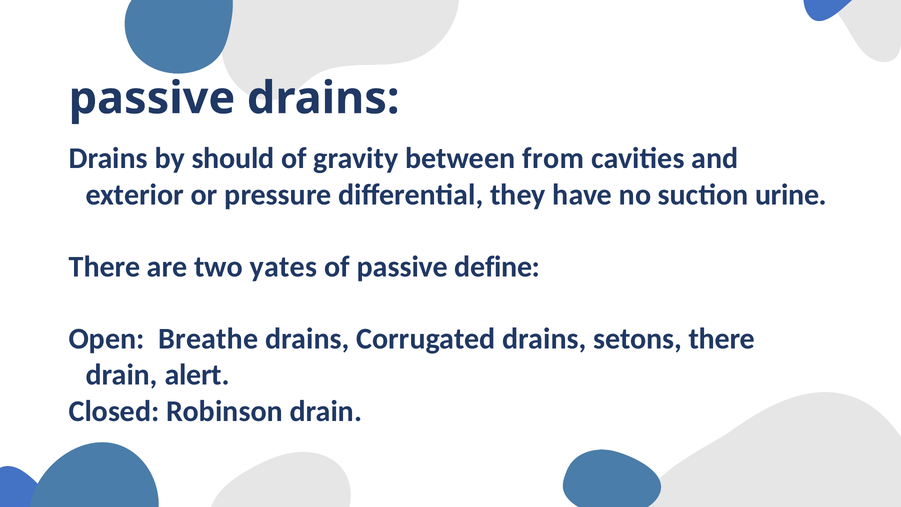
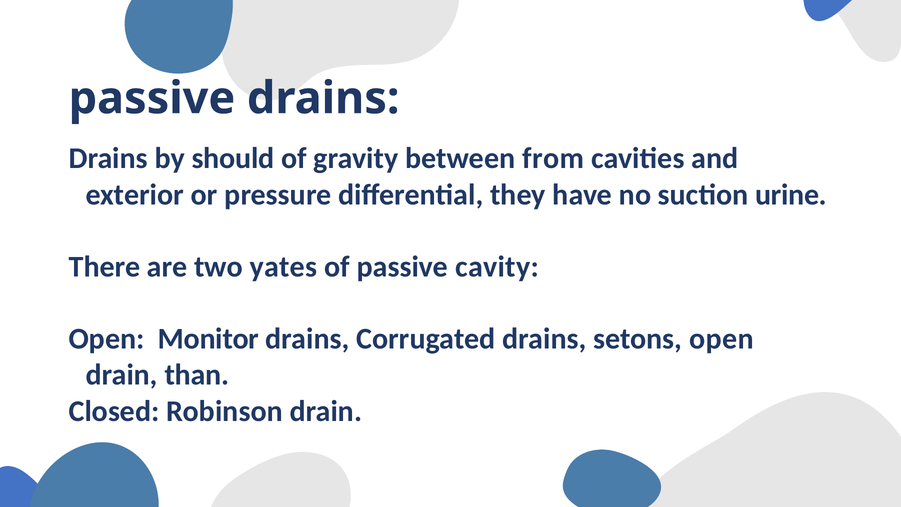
define: define -> cavity (497, 267)
Breathe: Breathe -> Monitor (209, 339)
setons there: there -> open (722, 339)
alert: alert -> than (197, 375)
